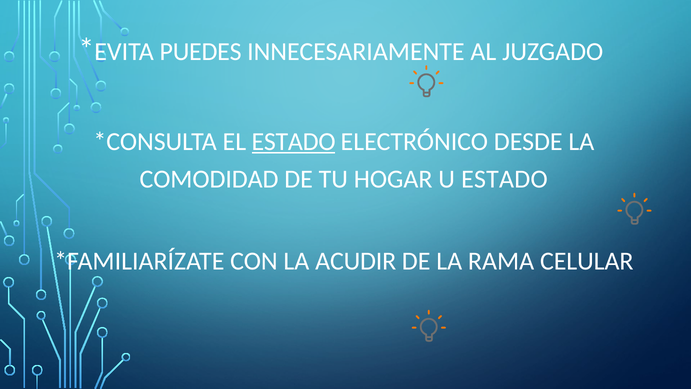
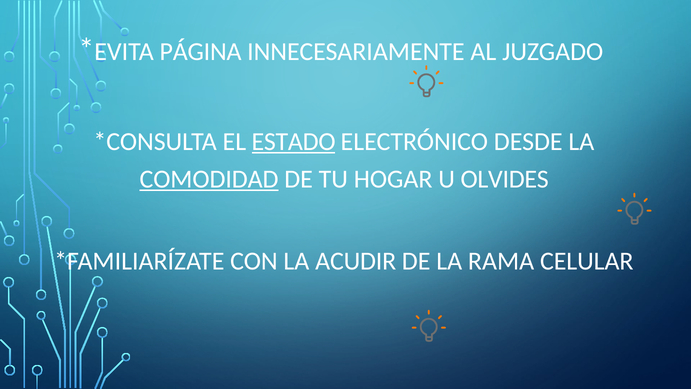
PUEDES: PUEDES -> PÁGINA (201, 51)
COMODIDAD underline: none -> present (209, 179)
U ESTADO: ESTADO -> OLVIDES (505, 179)
